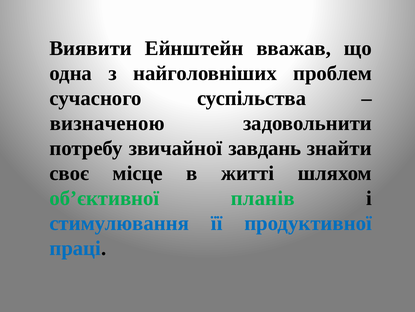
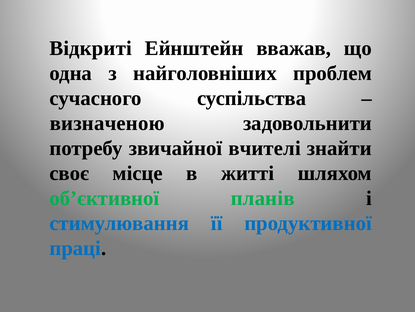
Виявити: Виявити -> Відкриті (91, 48)
завдань: завдань -> вчителі (265, 148)
